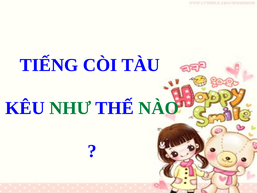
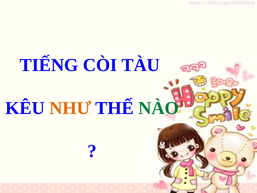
NHƯ colour: green -> orange (70, 108)
